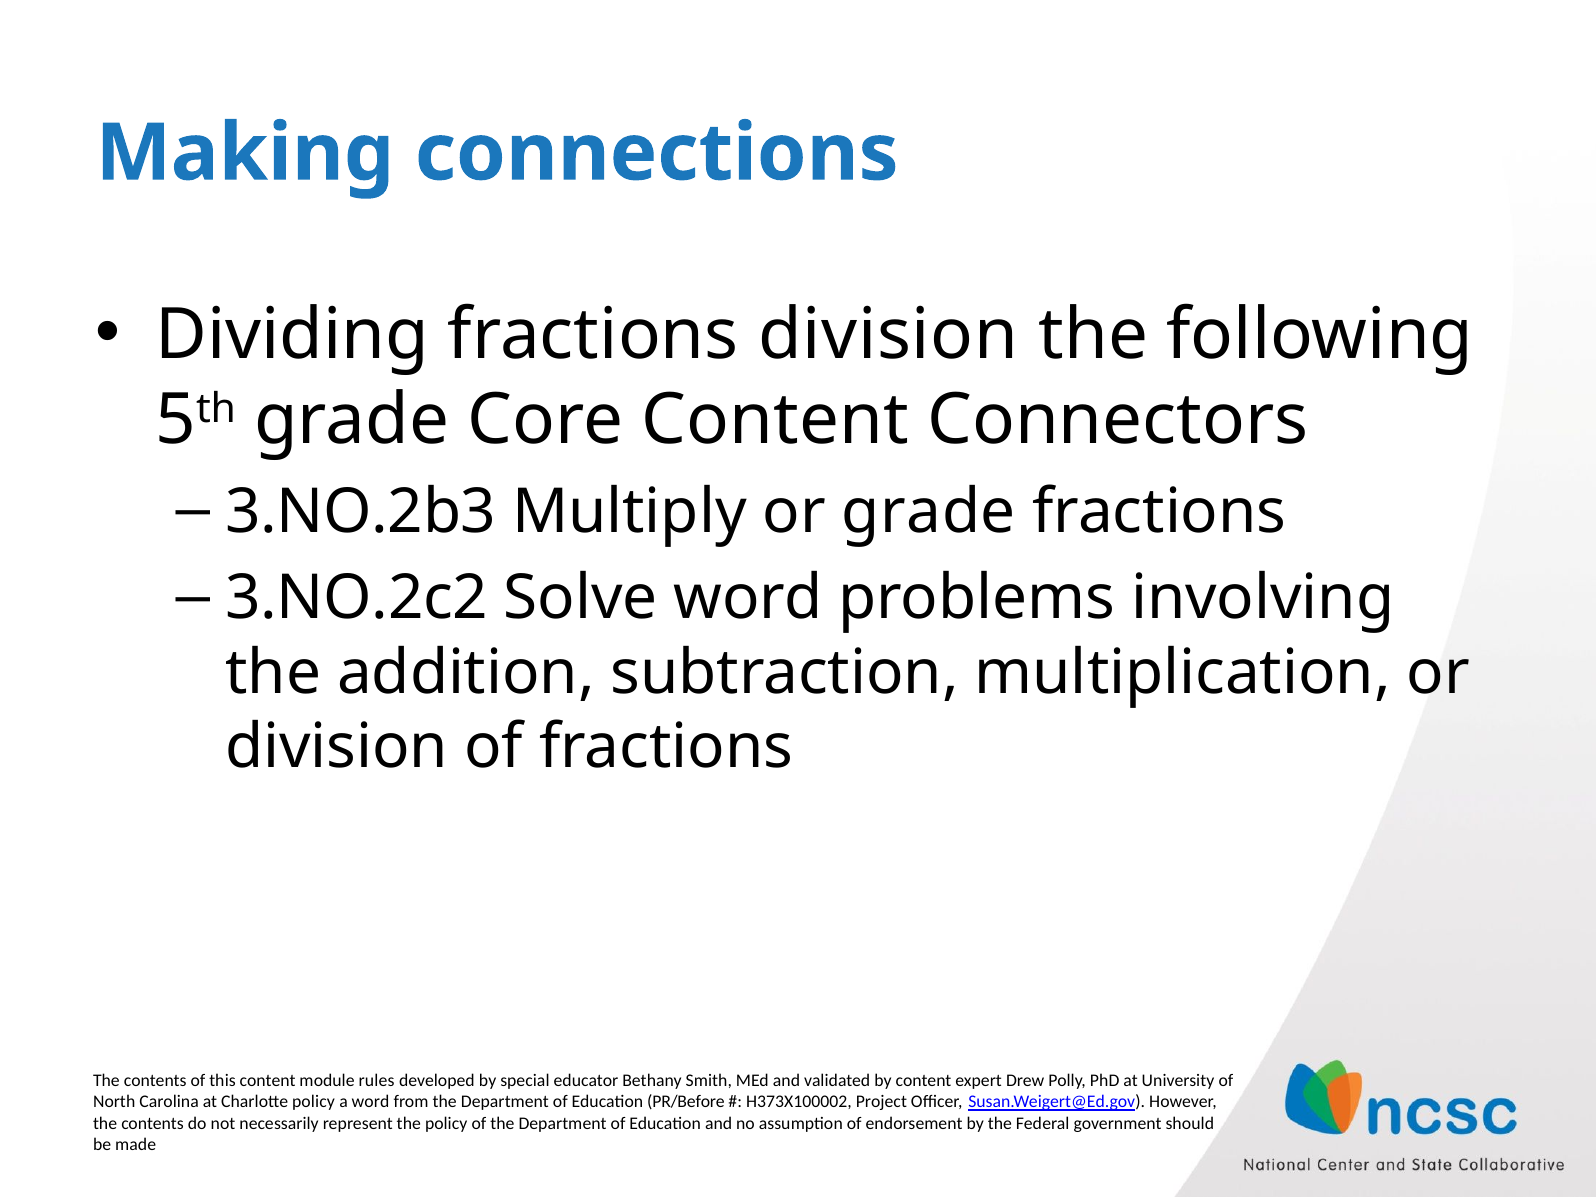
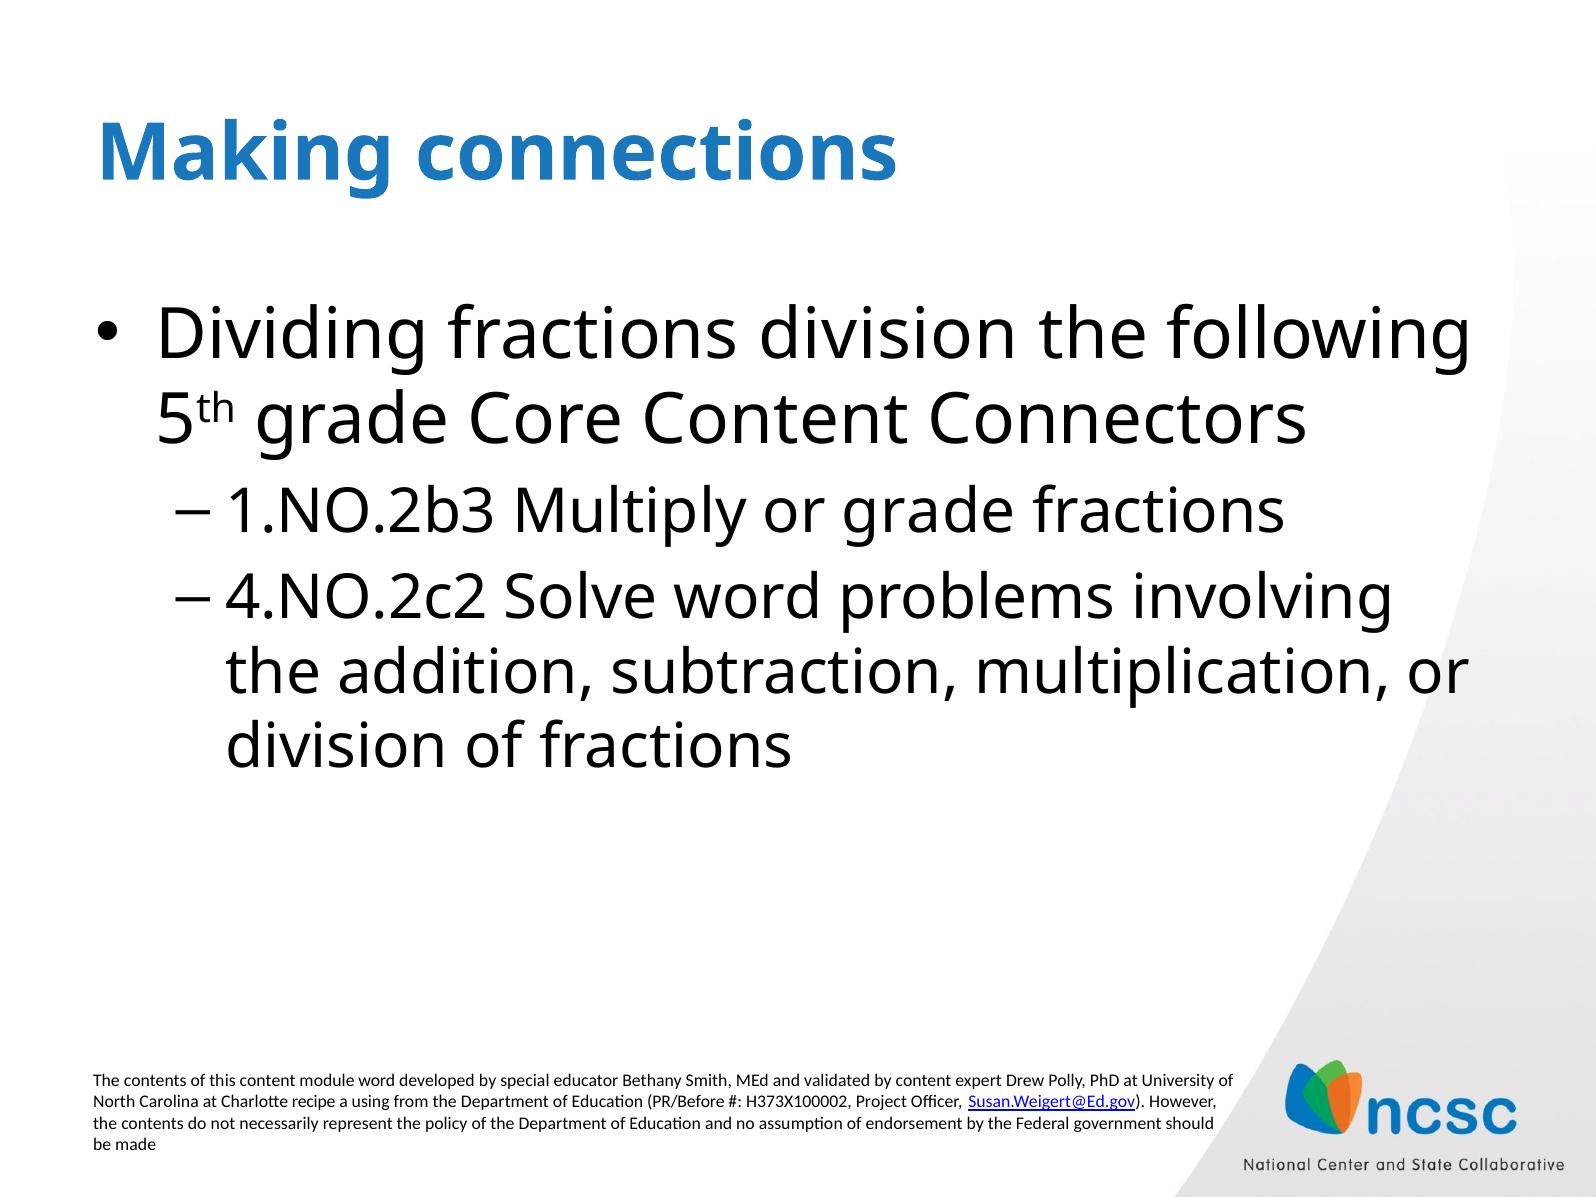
3.NO.2b3: 3.NO.2b3 -> 1.NO.2b3 (361, 512)
3.NO.2c2: 3.NO.2c2 -> 4.NO.2c2 (357, 598)
module rules: rules -> word (377, 1081)
Charlotte policy: policy -> recipe (314, 1102)
a word: word -> using (371, 1102)
